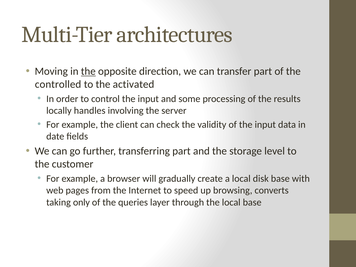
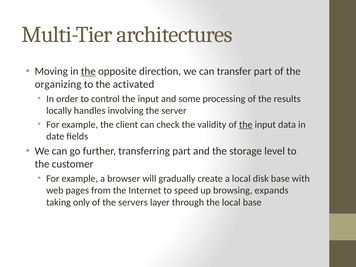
controlled: controlled -> organizing (58, 84)
the underline: none -> present (246, 125)
converts: converts -> expands (272, 190)
queries: queries -> servers (133, 202)
